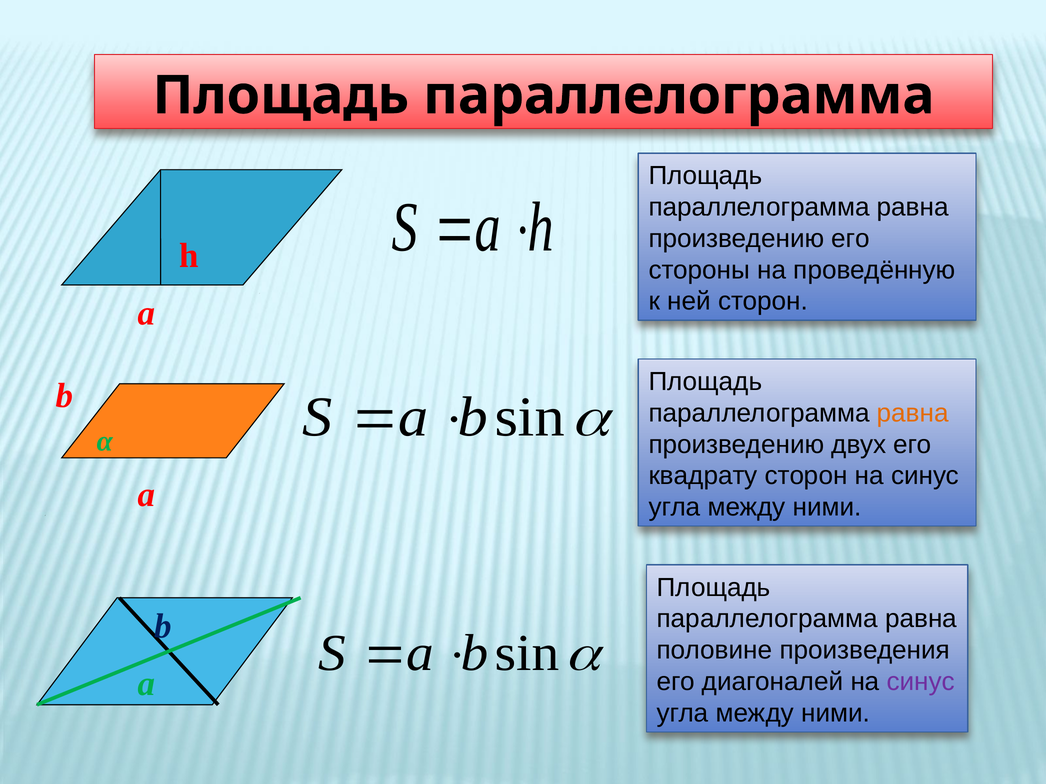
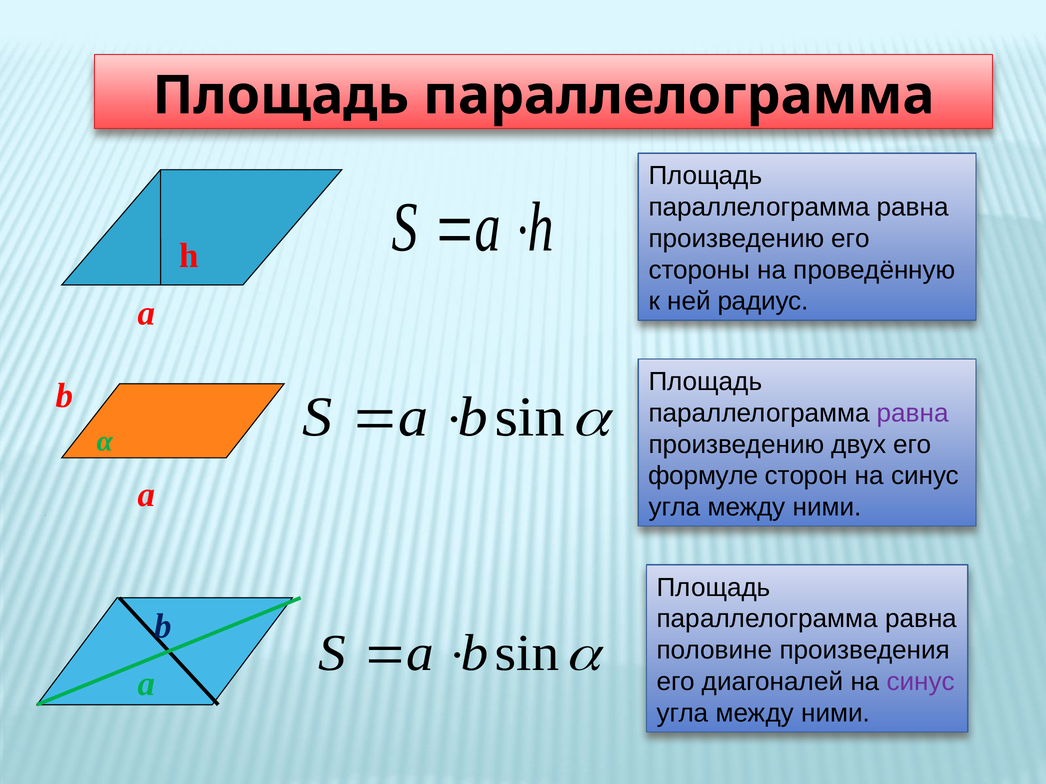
ней сторон: сторон -> радиус (763, 302)
равна colour: orange -> purple (913, 413)
квадрату: квадрату -> формуле (703, 476)
